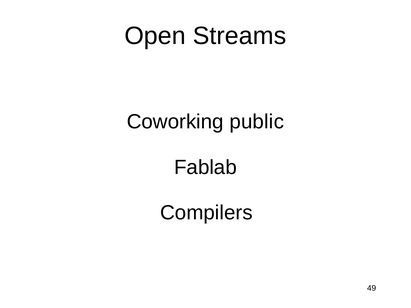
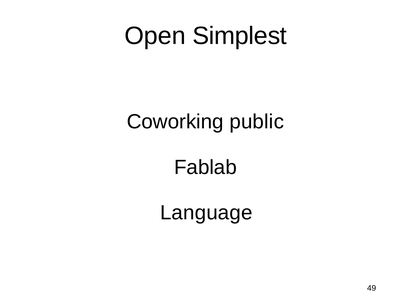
Streams: Streams -> Simplest (240, 36)
Compilers: Compilers -> Language (206, 213)
